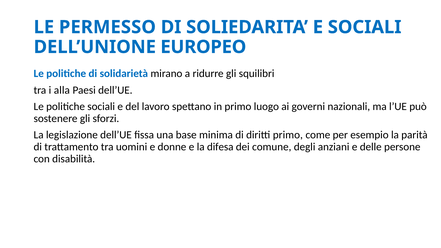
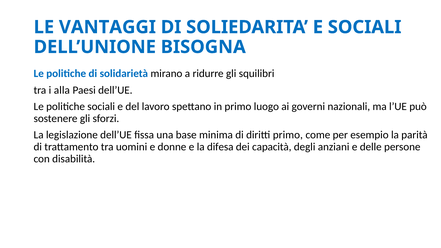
PERMESSO: PERMESSO -> VANTAGGI (107, 27)
EUROPEO: EUROPEO -> BISOGNA (203, 47)
comune: comune -> capacità (272, 147)
